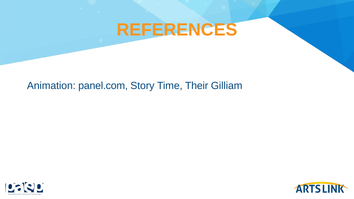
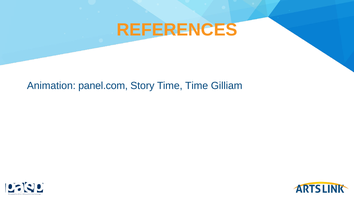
Time Their: Their -> Time (197, 86)
